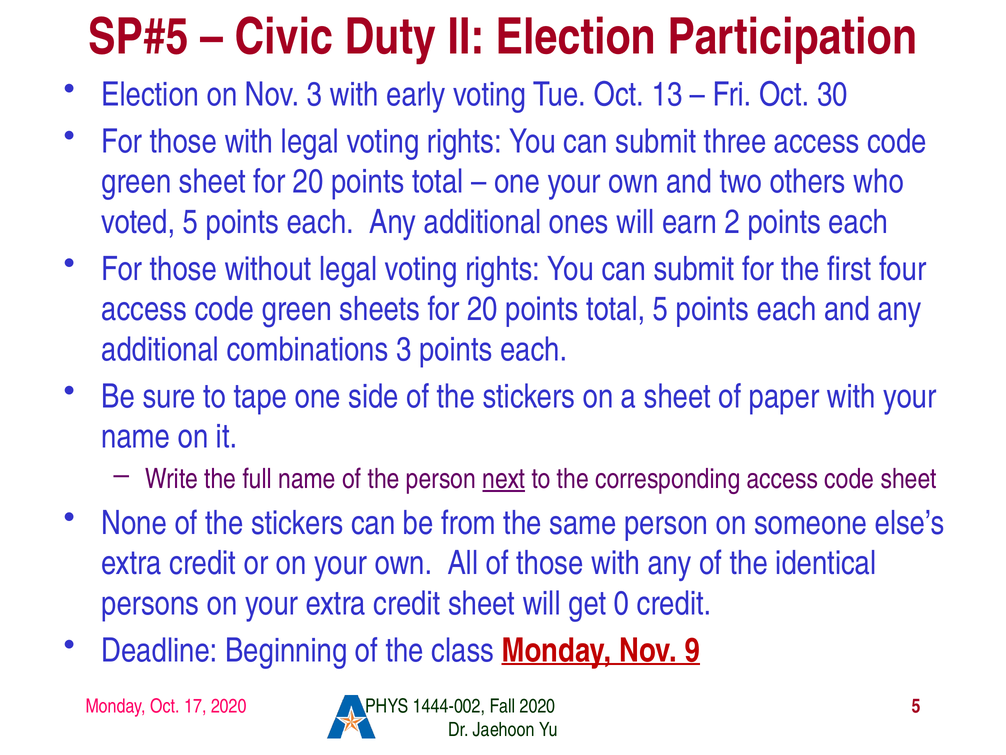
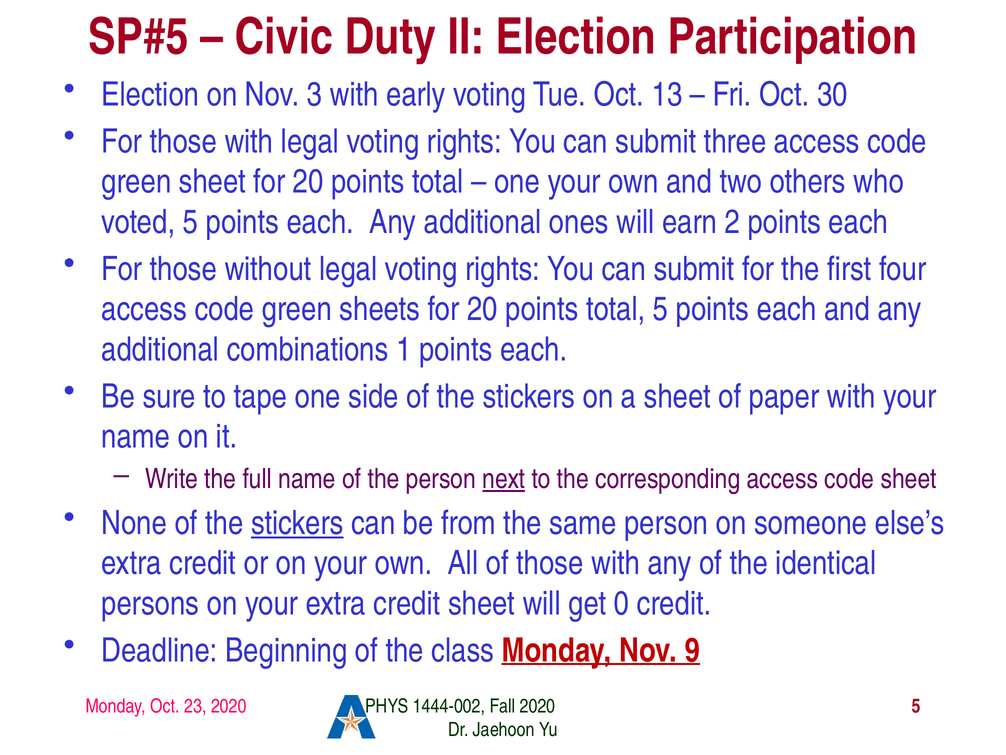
combinations 3: 3 -> 1 (404, 349)
stickers underline: none -> present (297, 523)
17: 17 -> 23 (195, 706)
